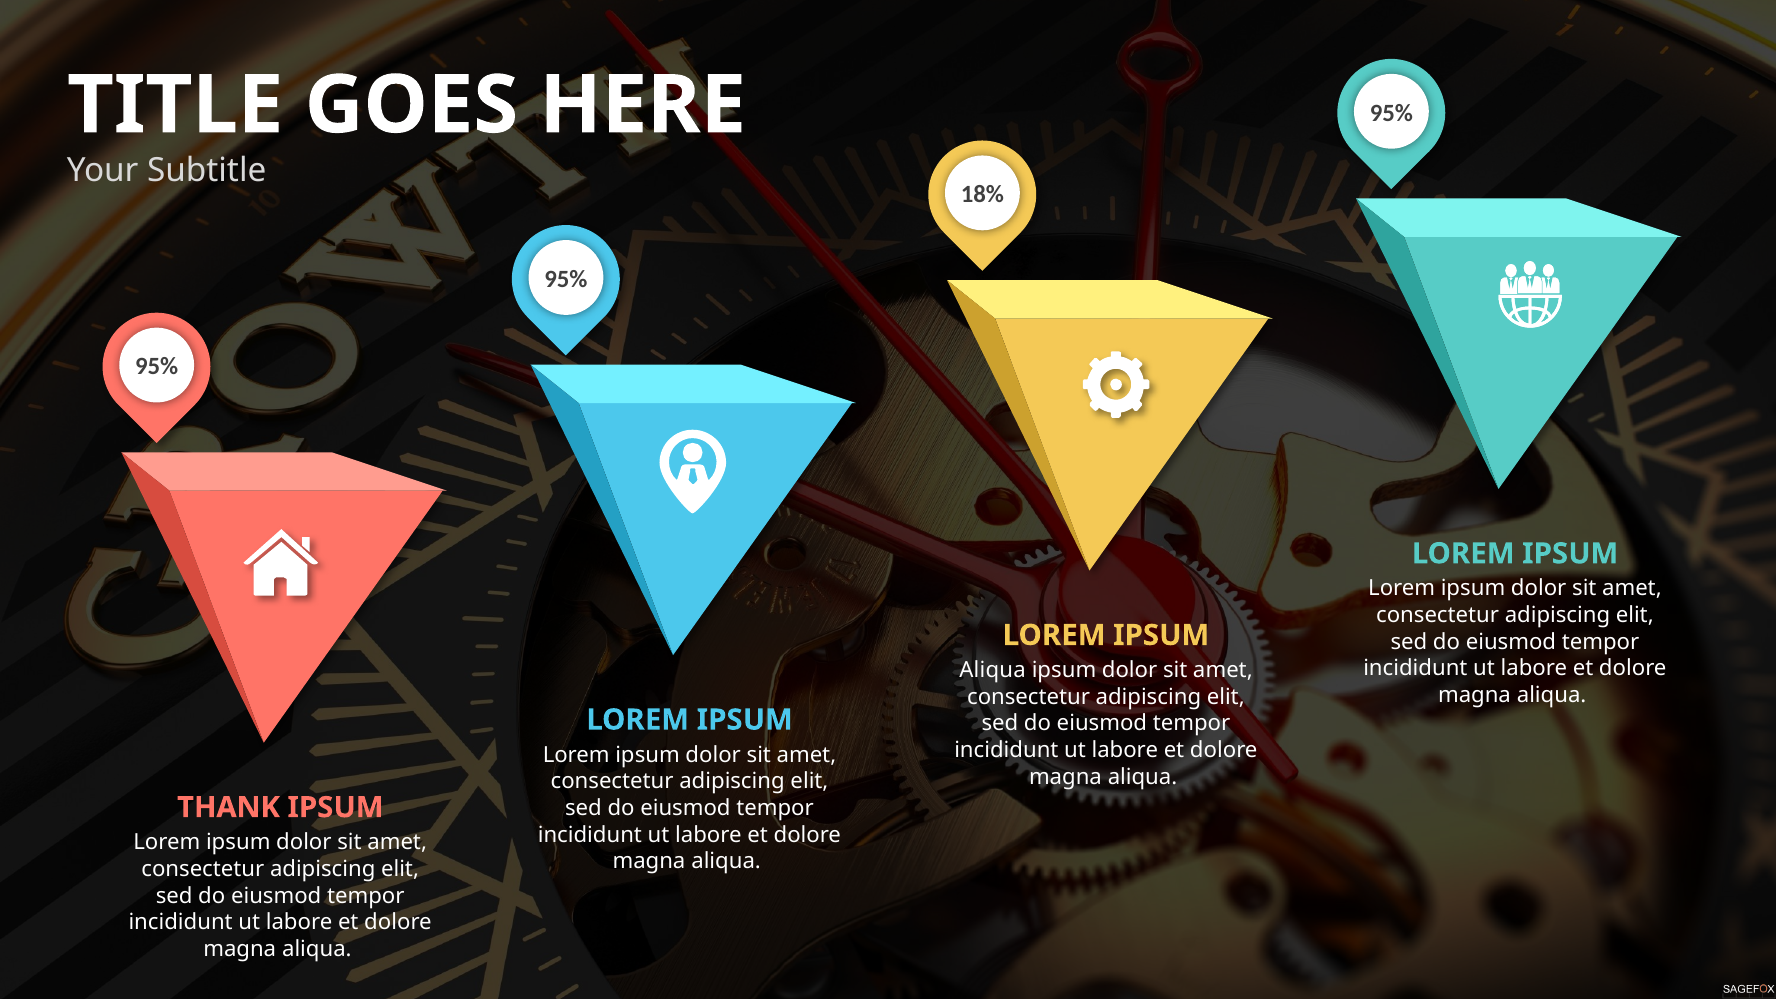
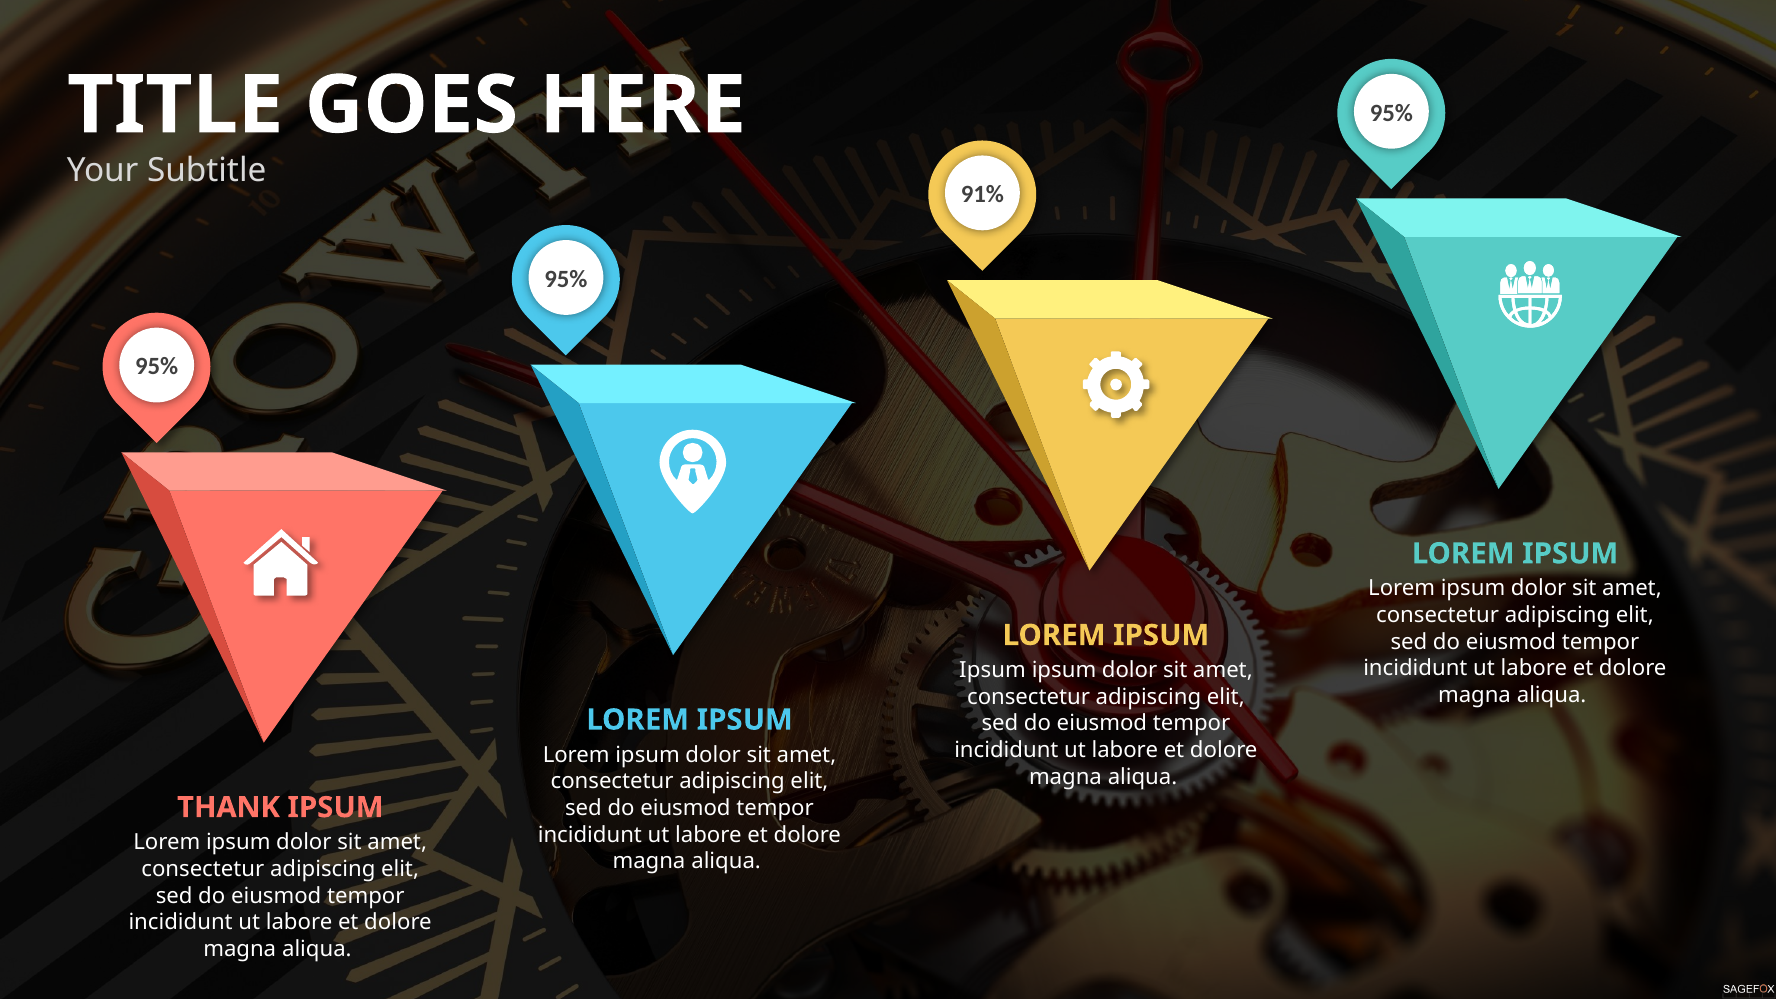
18%: 18% -> 91% (982, 195)
Aliqua: Aliqua -> Ipsum (993, 670)
